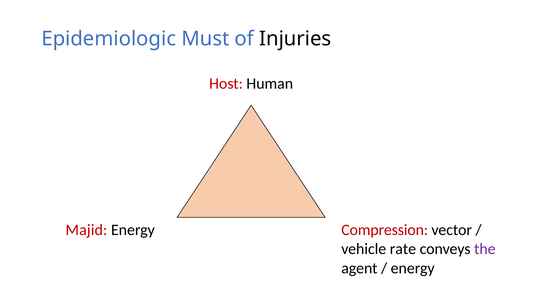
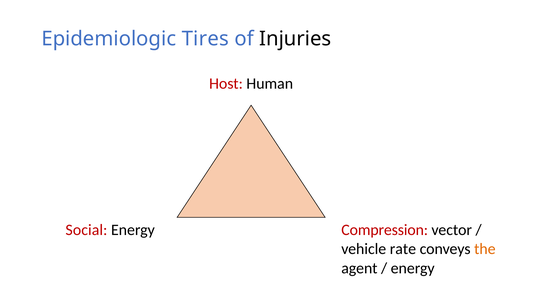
Must: Must -> Tires (205, 39)
Majid: Majid -> Social (86, 230)
the colour: purple -> orange (485, 249)
